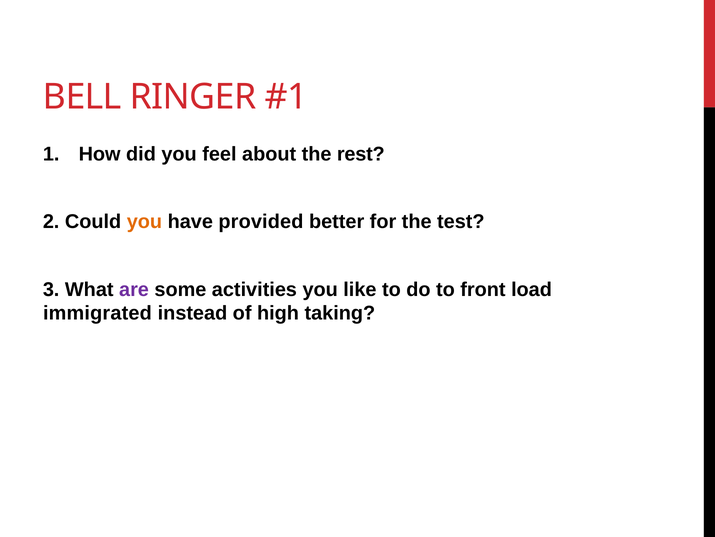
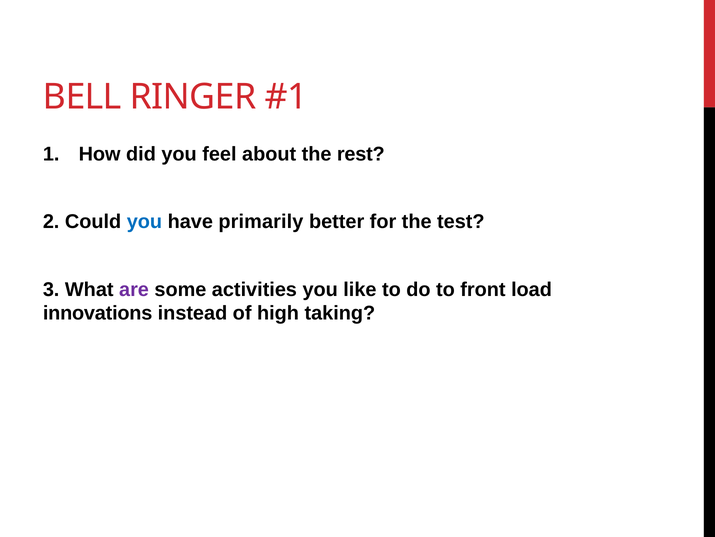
you colour: orange -> blue (144, 221)
provided: provided -> primarily (261, 221)
immigrated: immigrated -> innovations (98, 313)
